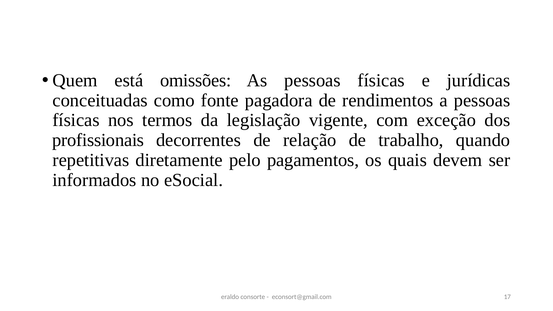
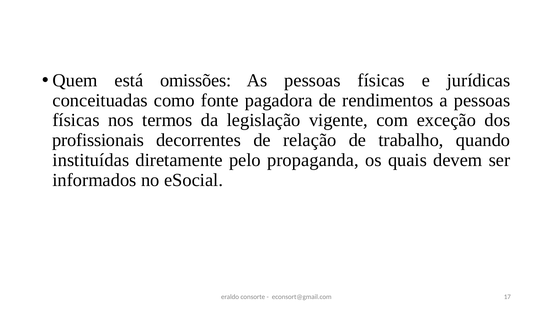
repetitivas: repetitivas -> instituídas (91, 160)
pagamentos: pagamentos -> propaganda (313, 160)
